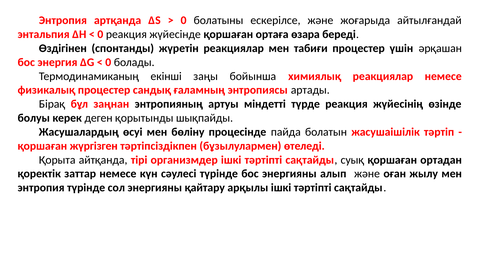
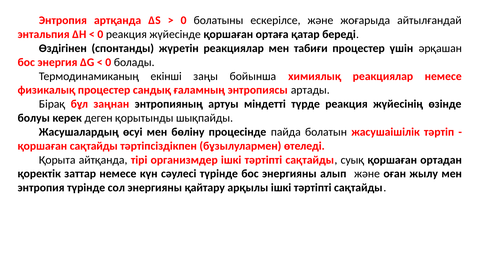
өзара: өзара -> қатар (305, 34)
қоршаған жүргізген: жүргізген -> сақтайды (94, 146)
